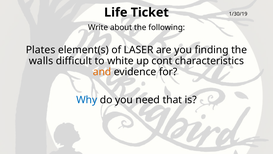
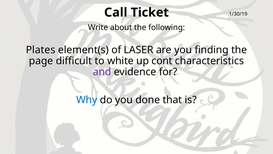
Life: Life -> Call (116, 12)
walls: walls -> page (41, 61)
and colour: orange -> purple (102, 72)
need: need -> done (148, 100)
